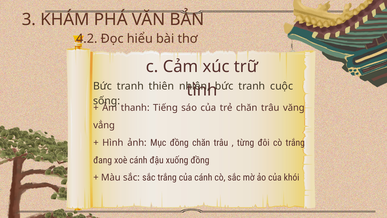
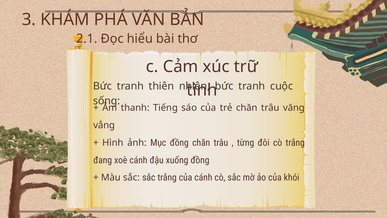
4.2: 4.2 -> 2.1 (87, 39)
